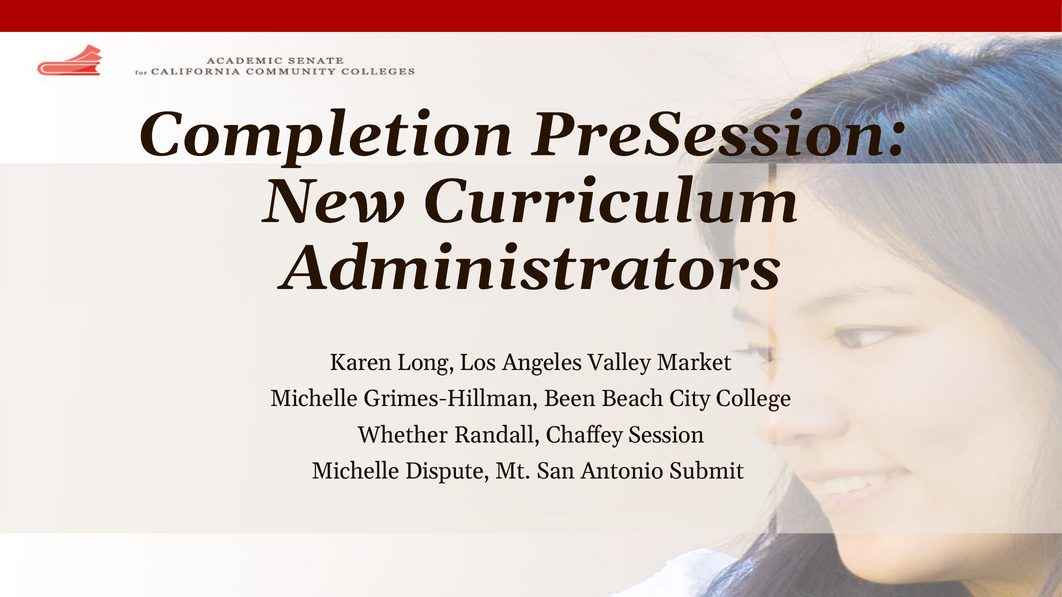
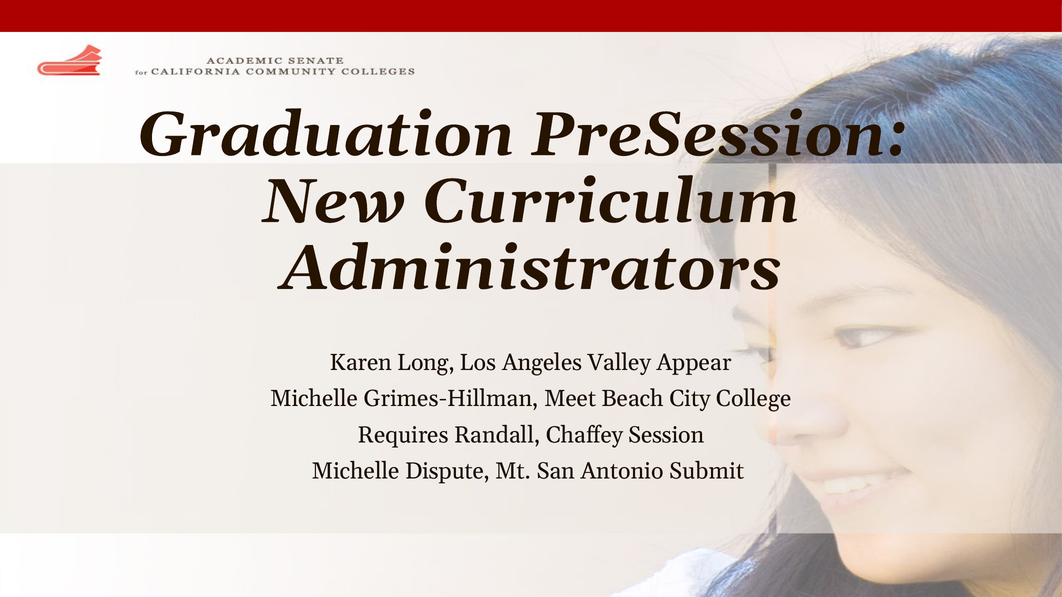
Completion: Completion -> Graduation (326, 135)
Market: Market -> Appear (694, 363)
Been: Been -> Meet (570, 399)
Whether: Whether -> Requires (403, 435)
